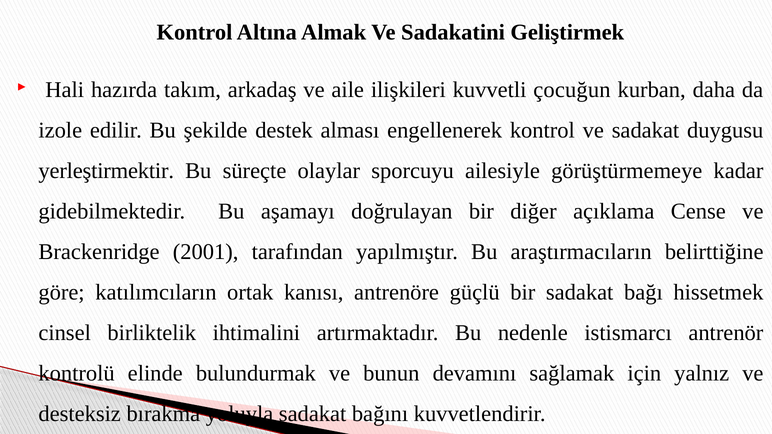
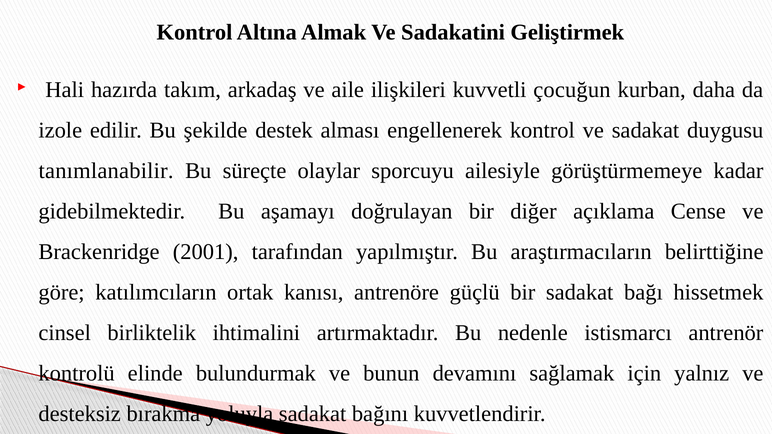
yerleştirmektir: yerleştirmektir -> tanımlanabilir (106, 171)
